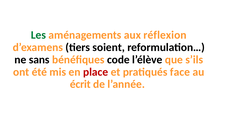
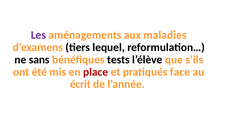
Les colour: green -> purple (38, 35)
réflexion: réflexion -> maladies (165, 35)
soient: soient -> lequel (109, 47)
code: code -> tests (118, 60)
